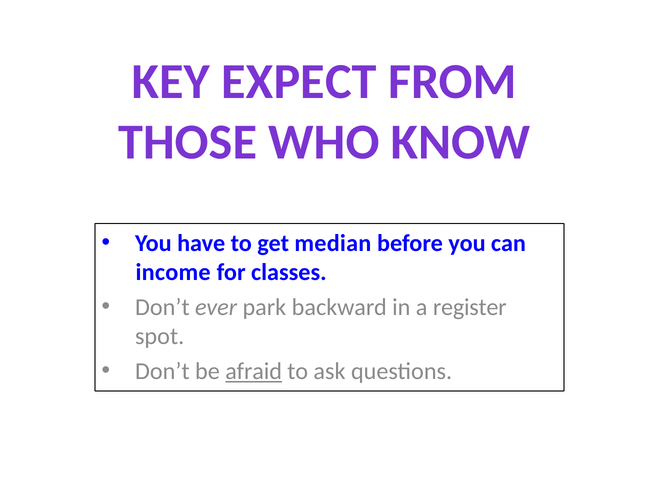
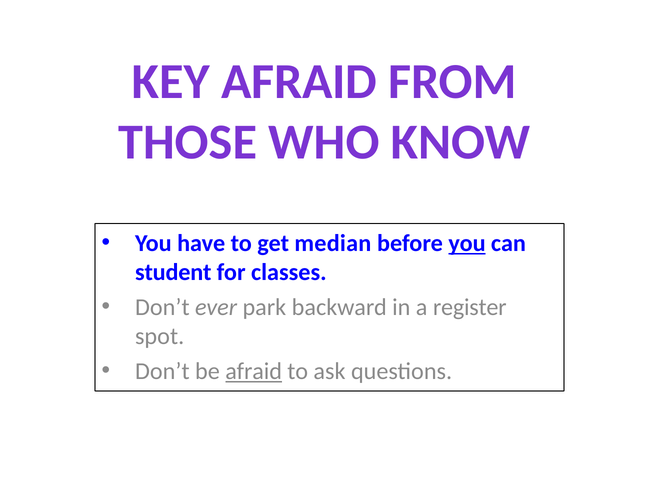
KEY EXPECT: EXPECT -> AFRAID (299, 82)
you underline: none -> present (467, 243)
income: income -> student (173, 272)
